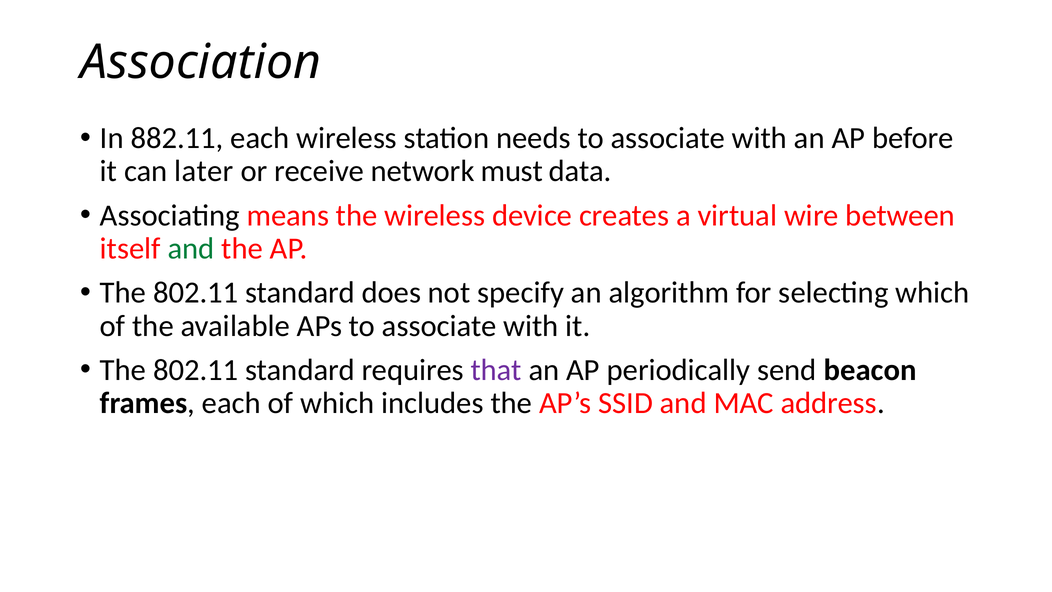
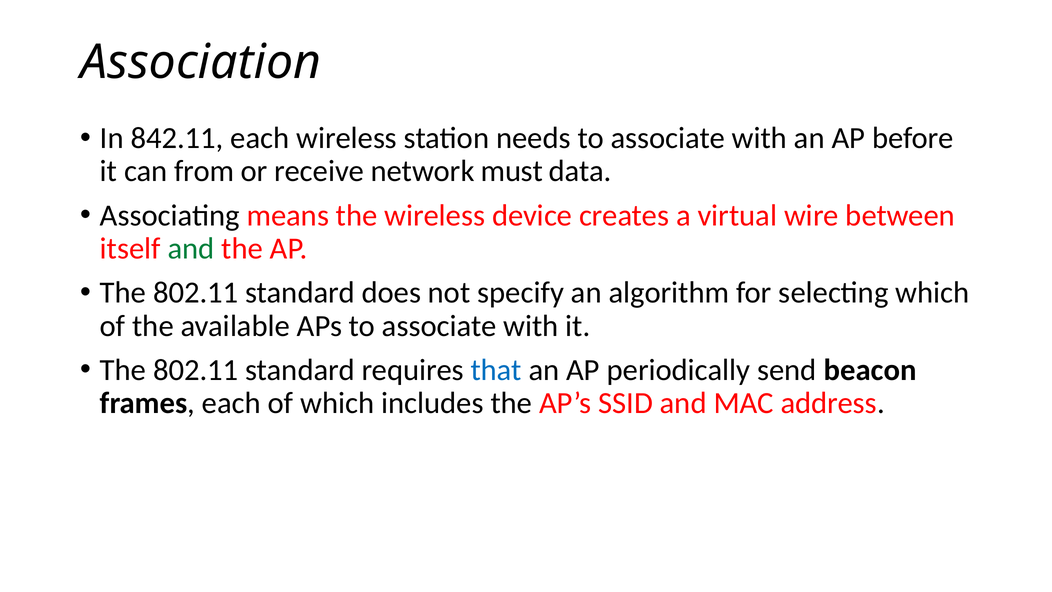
882.11: 882.11 -> 842.11 (177, 138)
later: later -> from (204, 171)
that colour: purple -> blue (496, 370)
